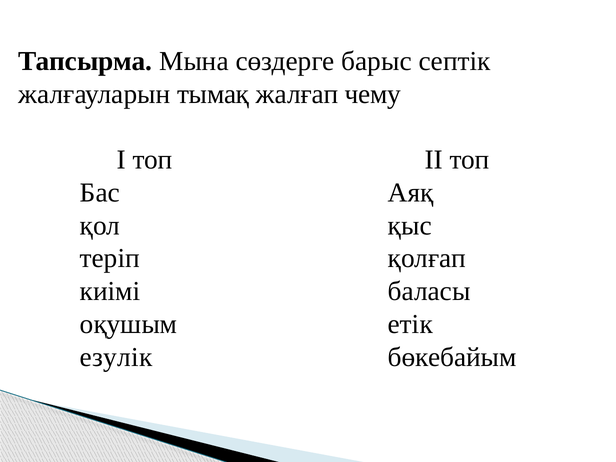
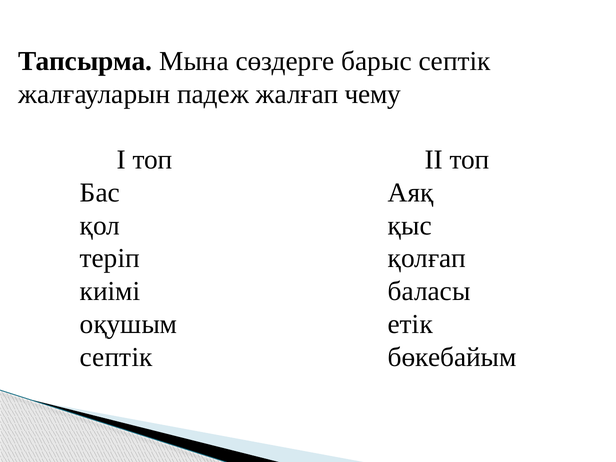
тымақ: тымақ -> падеж (213, 94)
езулік: езулік -> септік (116, 357)
